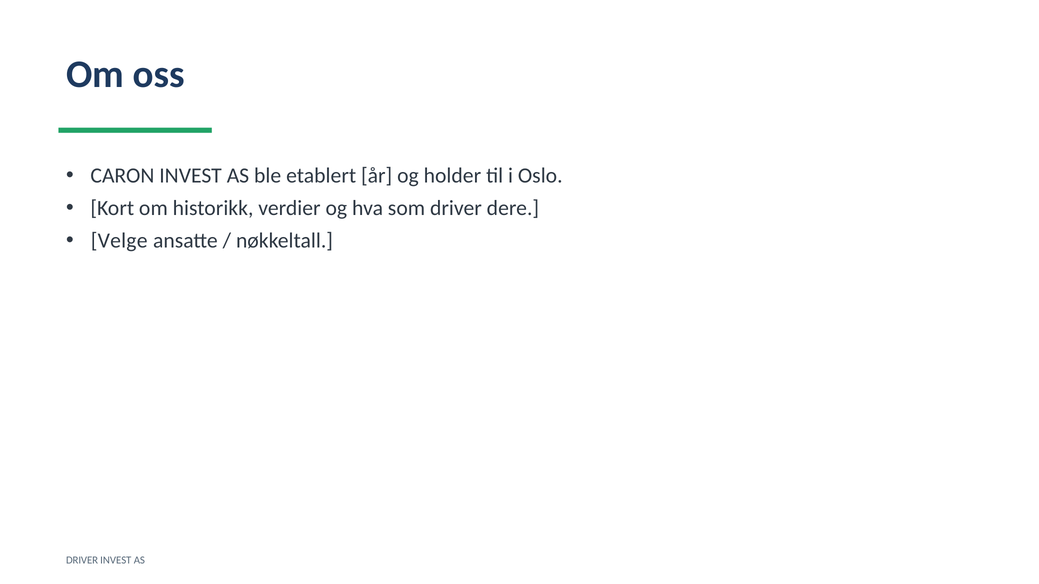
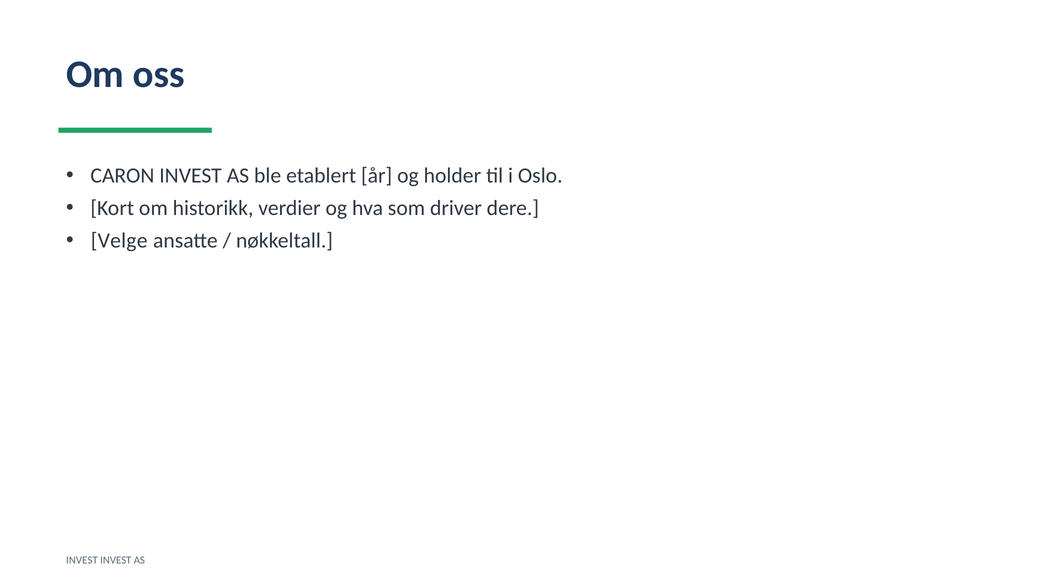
DRIVER: DRIVER -> INVEST (82, 561)
